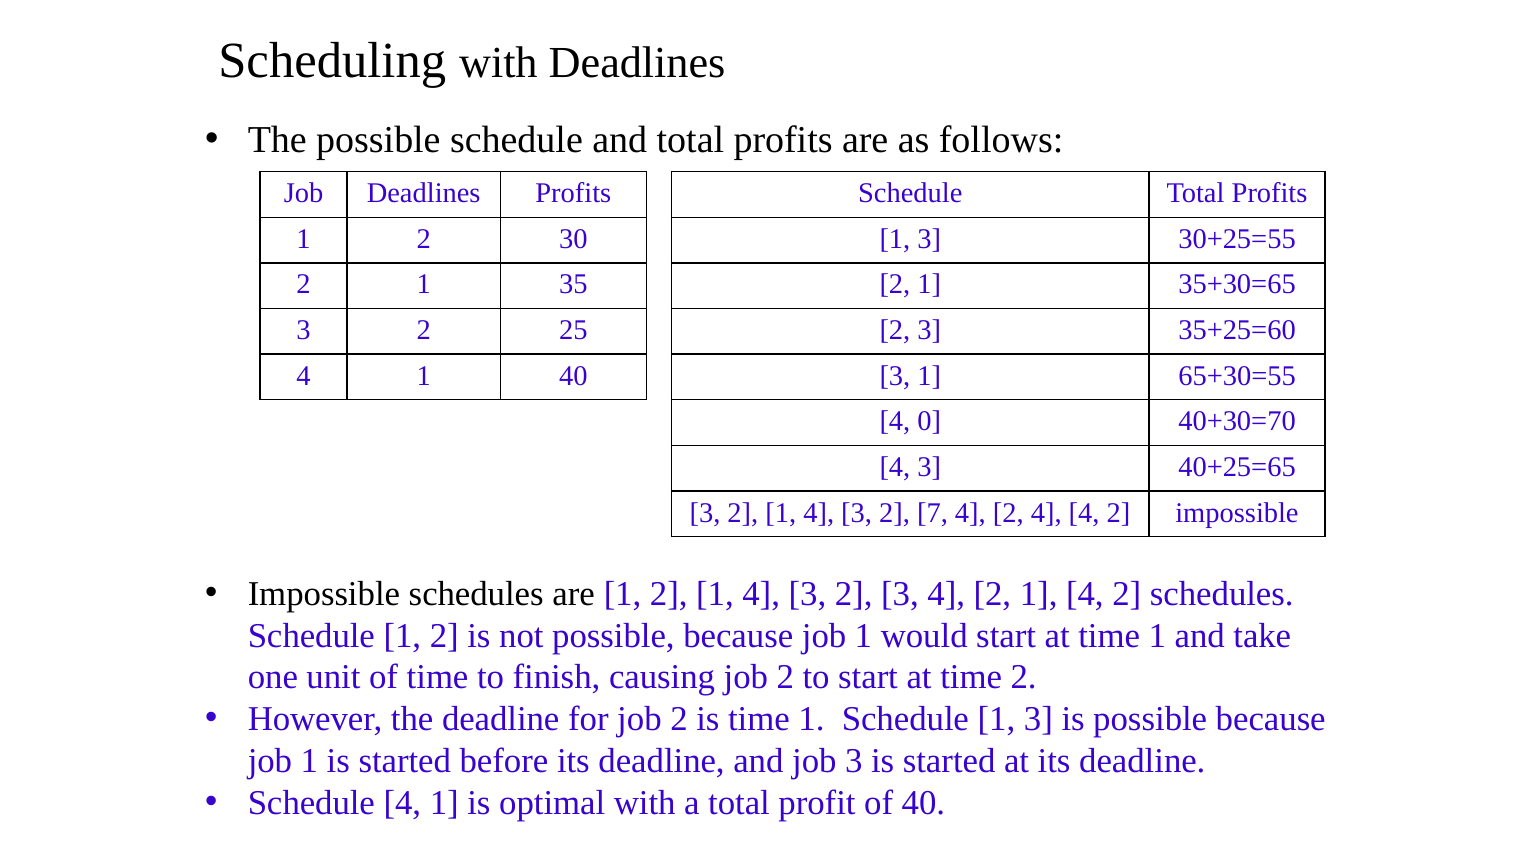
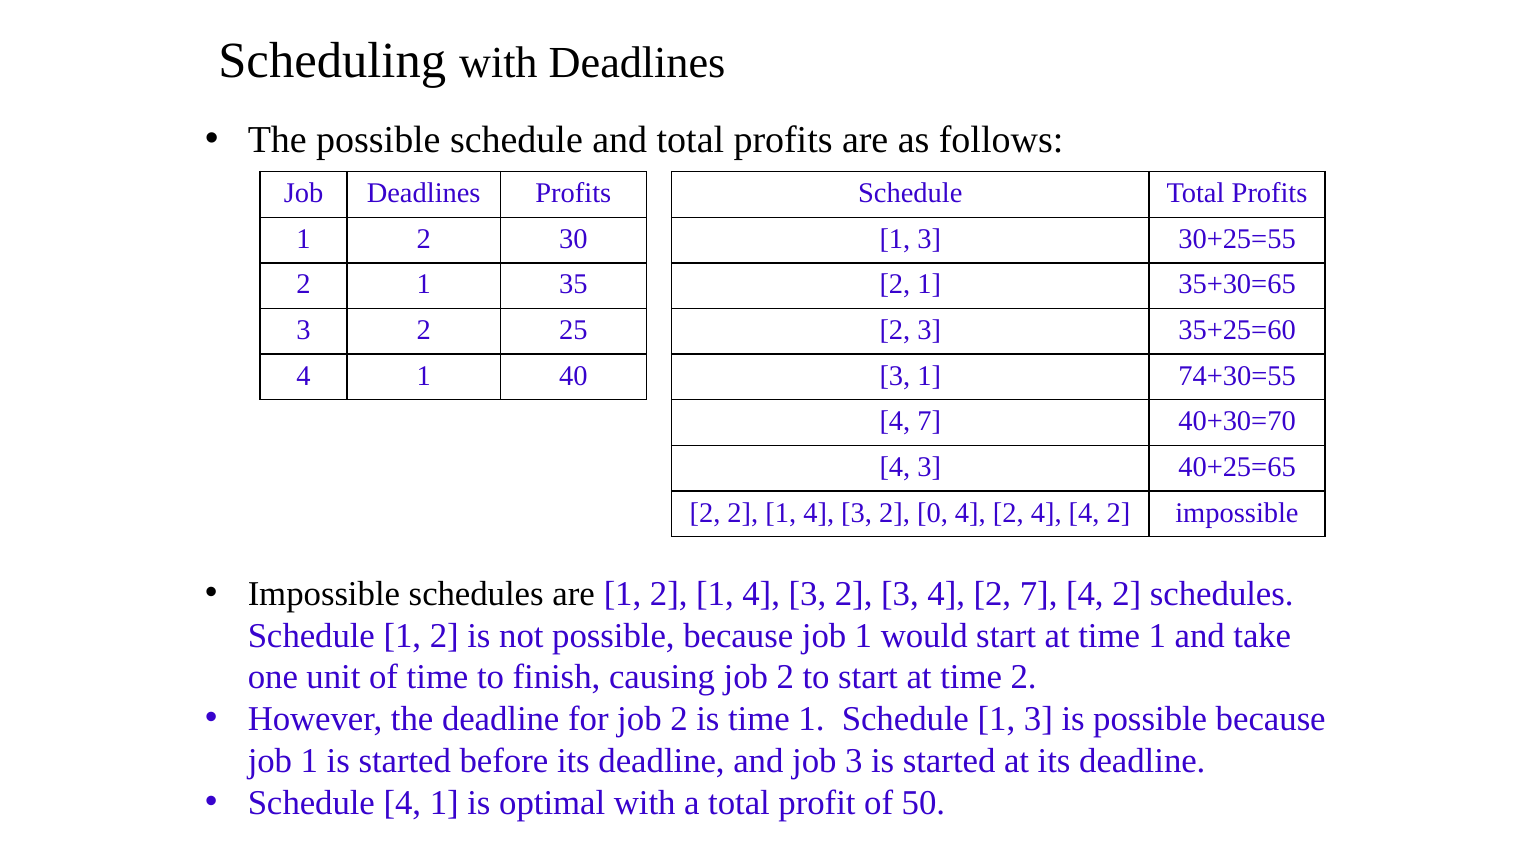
65+30=55: 65+30=55 -> 74+30=55 (1237, 376)
4 0: 0 -> 7 (929, 421)
3: 3 -> 2 (705, 512)
7: 7 -> 0 (932, 512)
4 2 1: 1 -> 7 (1039, 593)
of 40: 40 -> 50 (923, 802)
